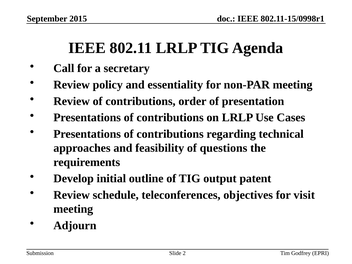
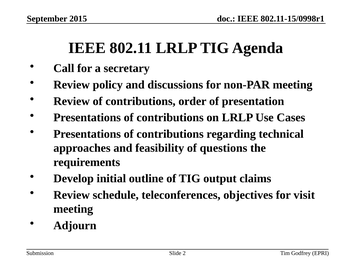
essentiality: essentiality -> discussions (175, 85)
patent: patent -> claims (255, 179)
